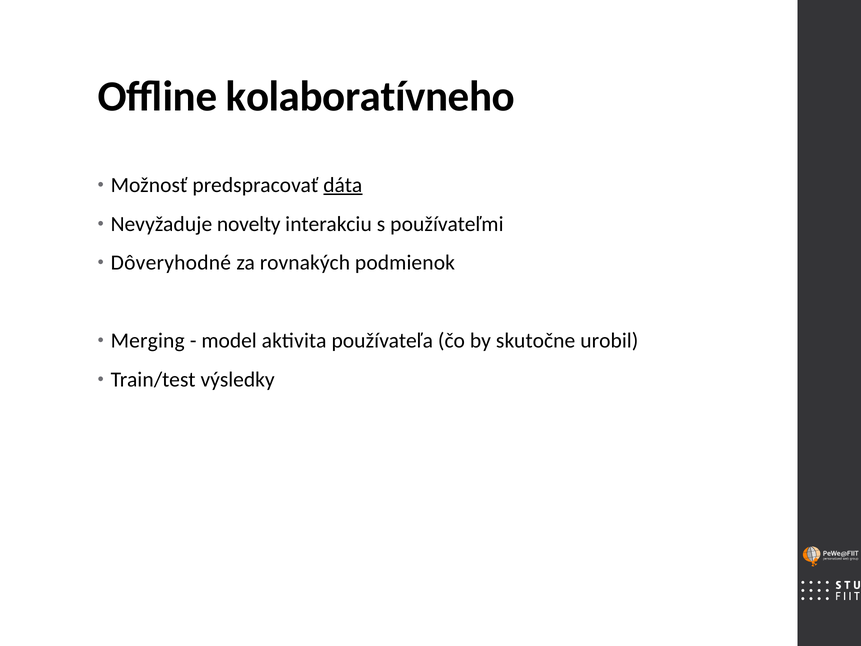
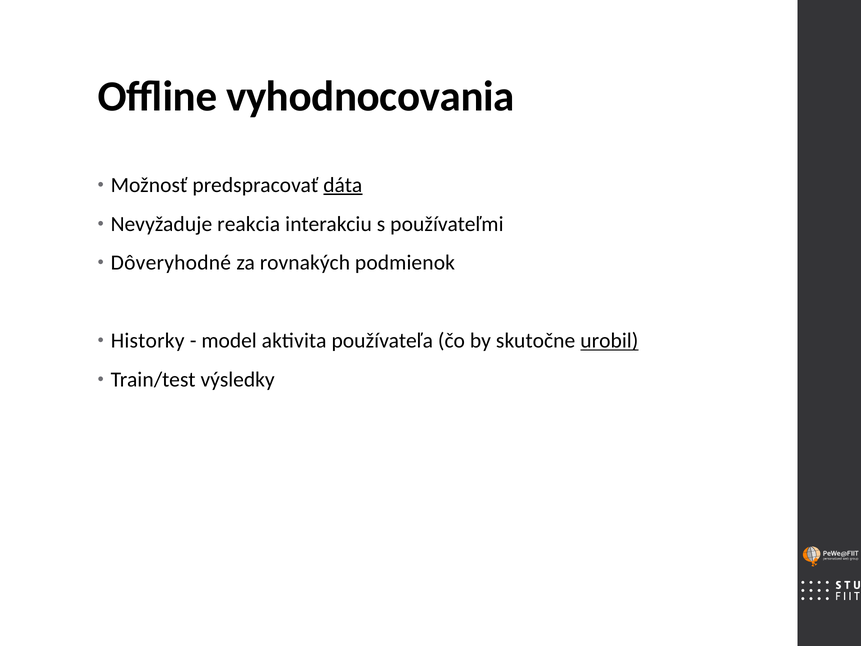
kolaboratívneho: kolaboratívneho -> vyhodnocovania (370, 97)
novelty: novelty -> reakcia (249, 224)
Merging: Merging -> Historky (148, 341)
urobil underline: none -> present (609, 341)
